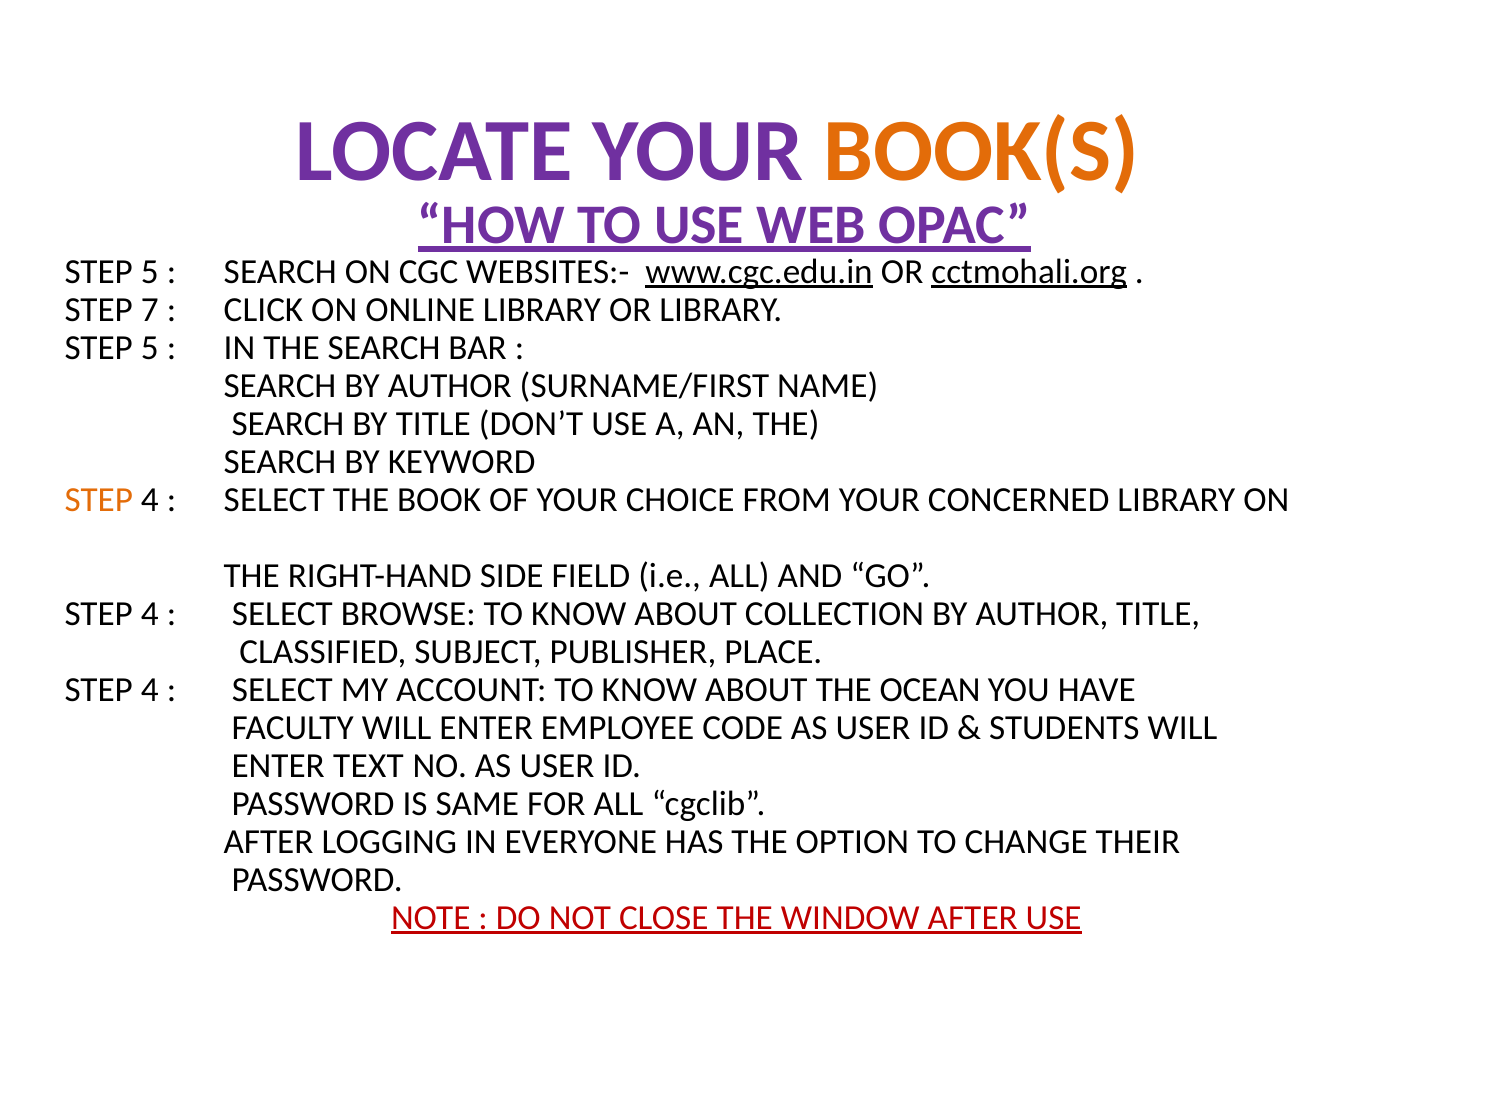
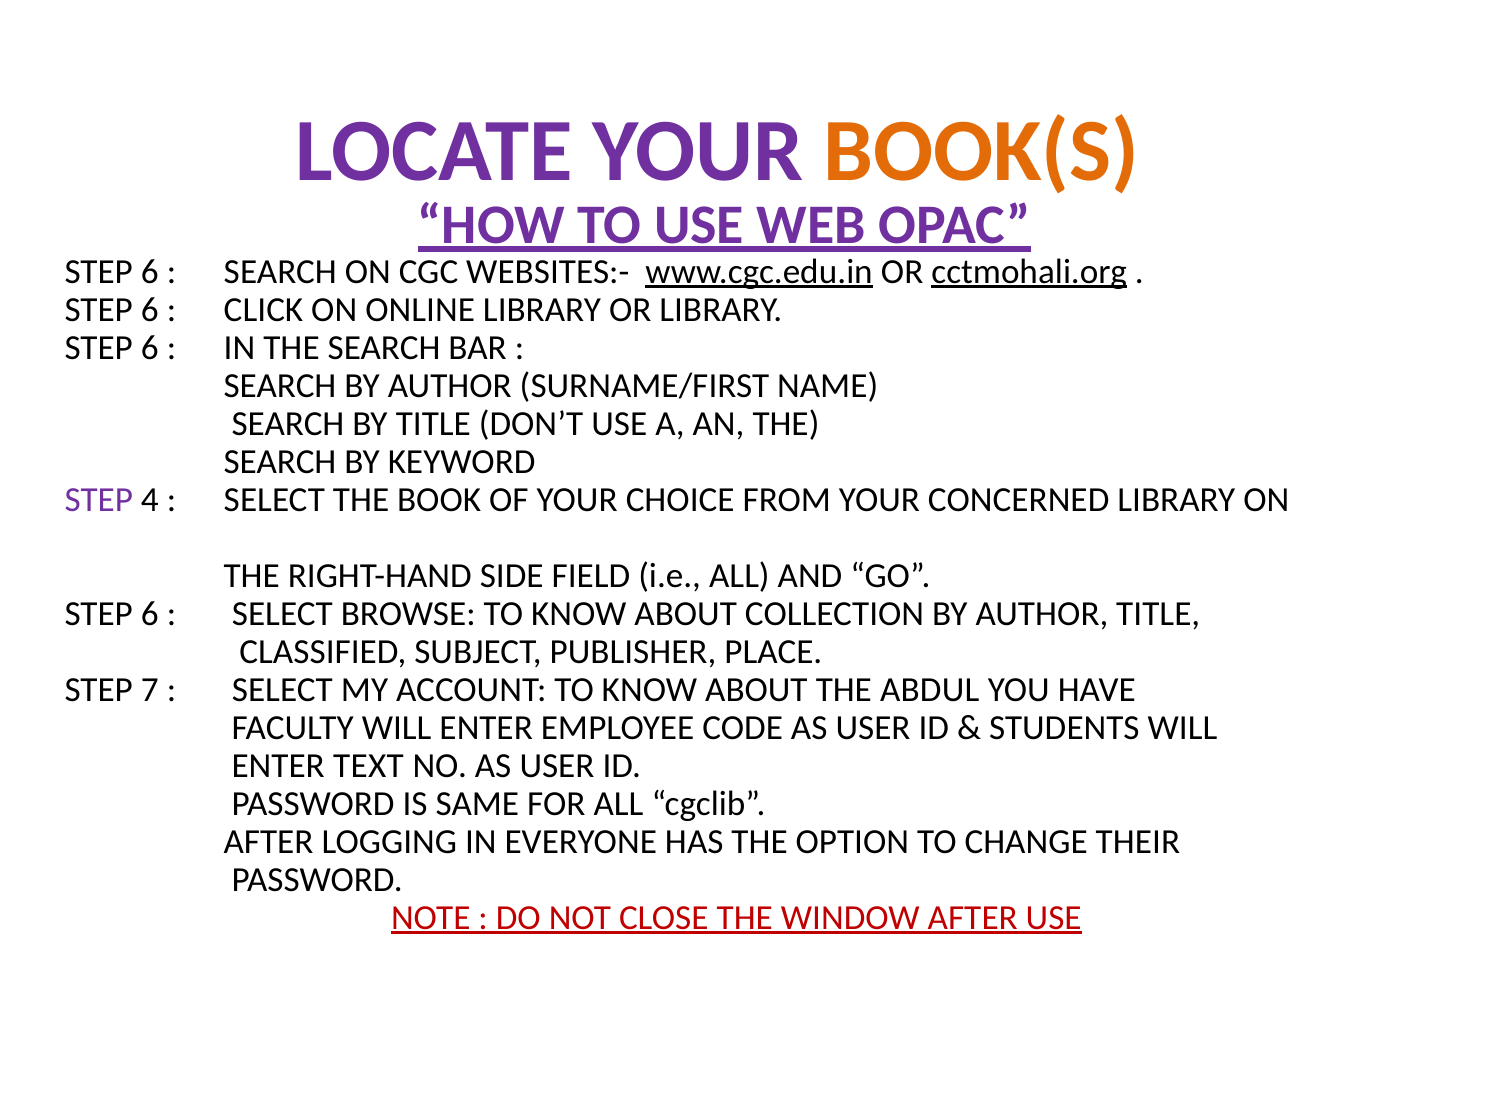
5: 5 -> 6 (150, 272)
7: 7 -> 6 (150, 310)
5: 5 -> 6 (150, 348)
STEP colour: orange -> purple (99, 500)
4: 4 -> 6 (150, 614)
4: 4 -> 7 (150, 690)
OCEAN: OCEAN -> ABDUL (930, 690)
